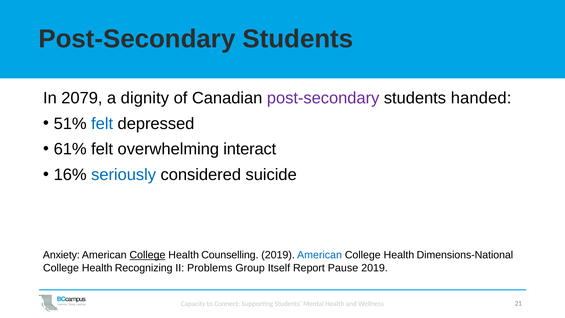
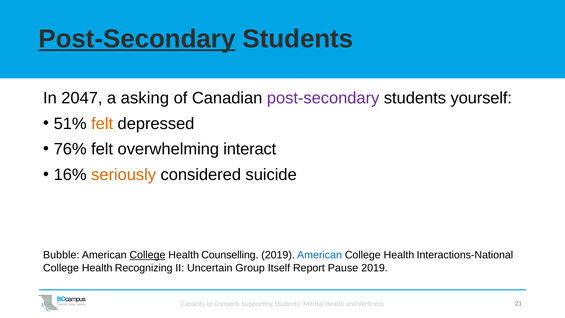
Post-Secondary underline: none -> present (137, 39)
2079: 2079 -> 2047 (82, 98)
dignity: dignity -> asking (145, 98)
handed: handed -> yourself (481, 98)
felt colour: blue -> orange (102, 124)
61%: 61% -> 76% (70, 149)
seriously colour: blue -> orange (124, 175)
Anxiety: Anxiety -> Bubble (61, 255)
Dimensions-National: Dimensions-National -> Interactions-National (465, 255)
Problems: Problems -> Uncertain (210, 268)
